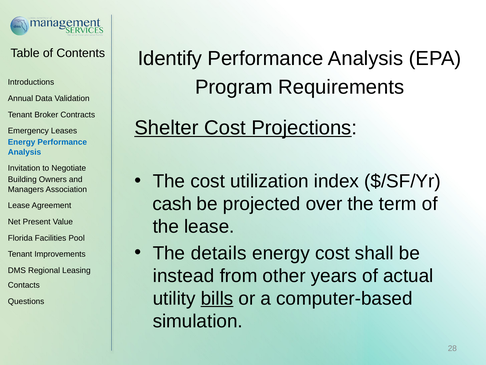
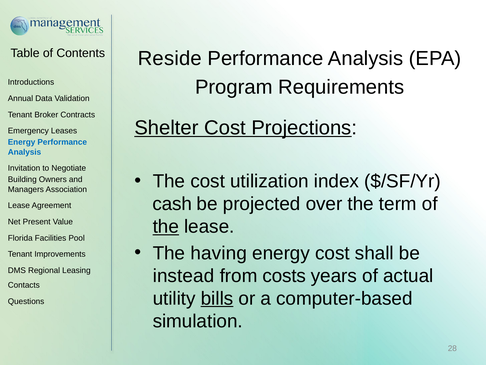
Identify: Identify -> Reside (170, 59)
the underline: none -> present (166, 226)
details: details -> having (219, 253)
other: other -> costs (284, 275)
